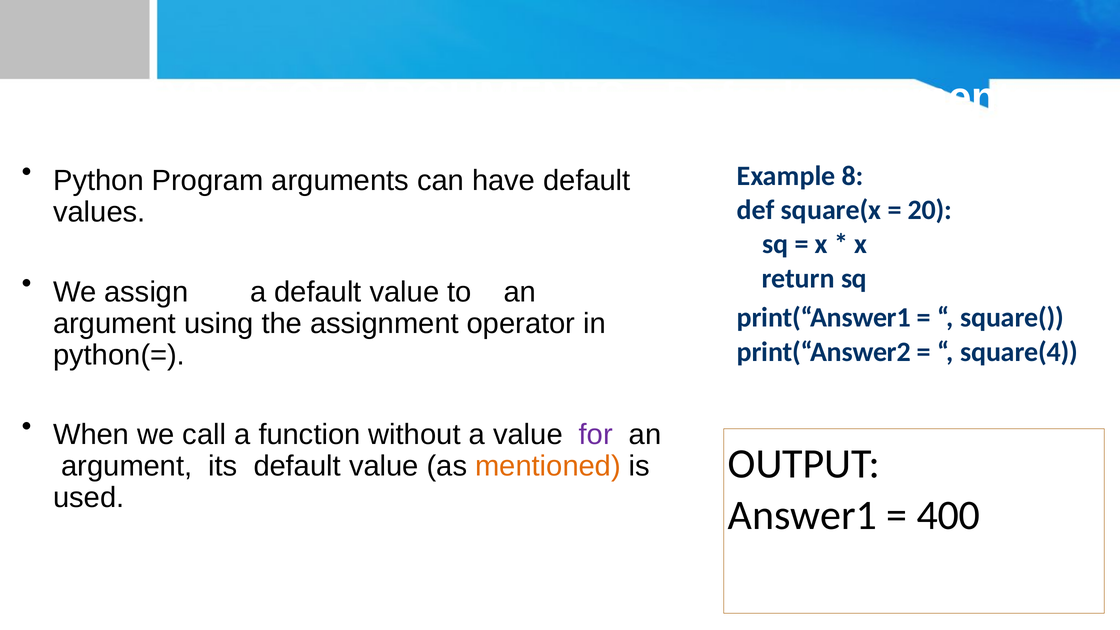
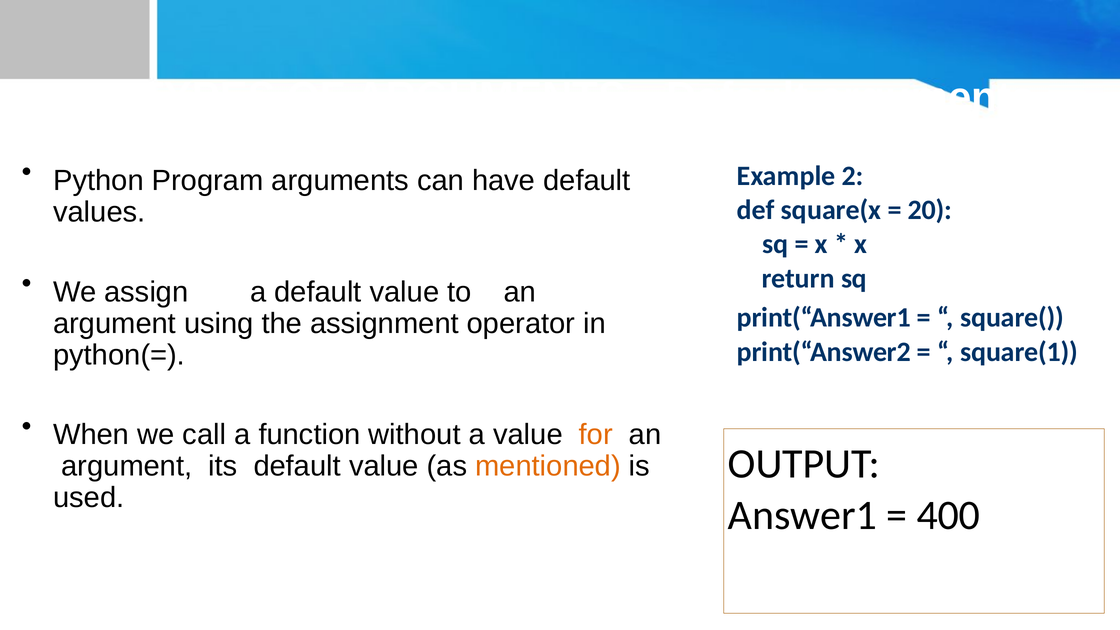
8: 8 -> 2 (853, 176)
square(4: square(4 -> square(1 (1019, 352)
for colour: purple -> orange (596, 435)
